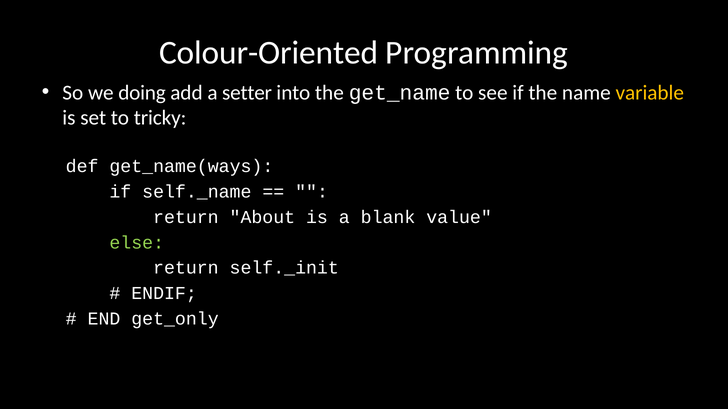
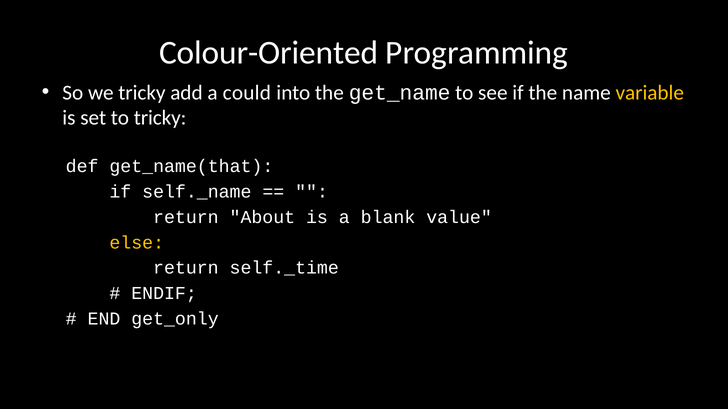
we doing: doing -> tricky (142, 93)
setter: setter -> could (247, 93)
get_name(ways: get_name(ways -> get_name(that (191, 166)
else colour: light green -> yellow (137, 243)
self._init: self._init -> self._time (284, 268)
